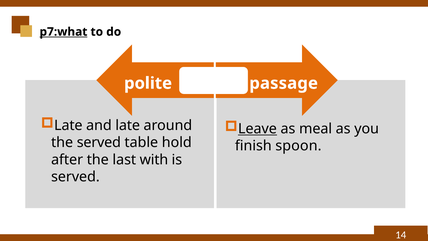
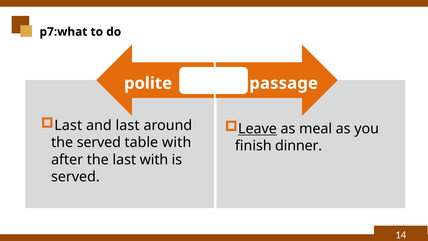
p7:what underline: present -> none (63, 32)
Late: Late -> Last (68, 125)
and late: late -> last (128, 125)
table hold: hold -> with (177, 142)
spoon: spoon -> dinner (299, 146)
